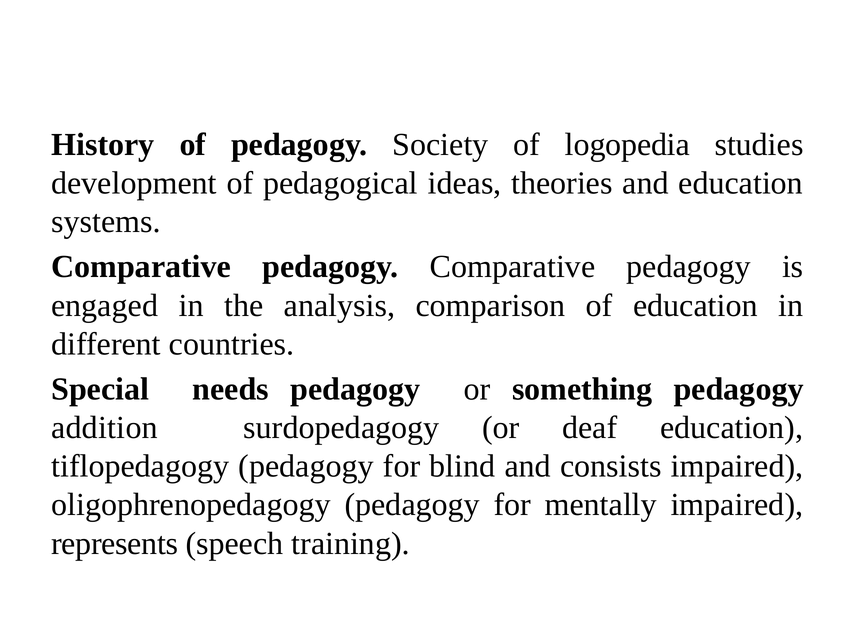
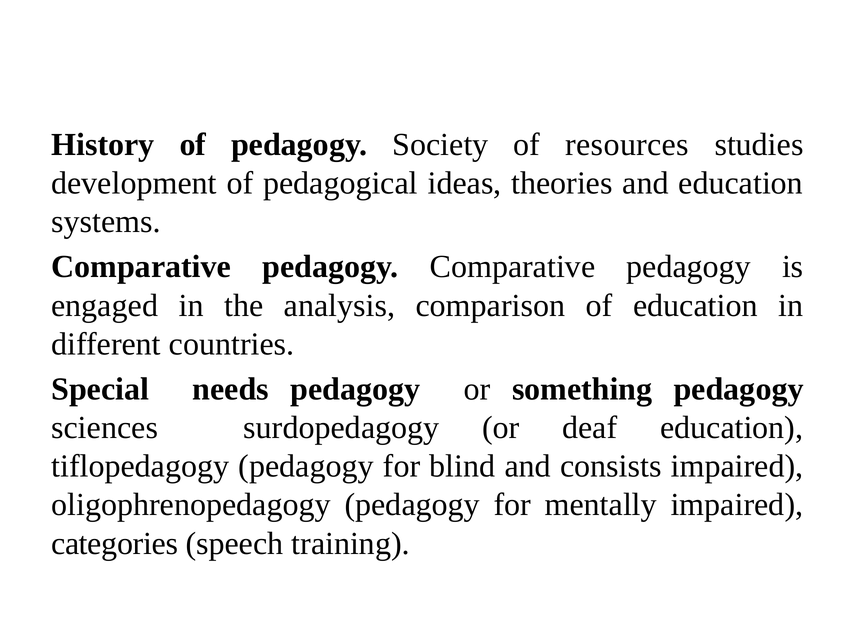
logopedia: logopedia -> resources (627, 144)
addition: addition -> sciences (105, 427)
represents: represents -> categories (115, 543)
